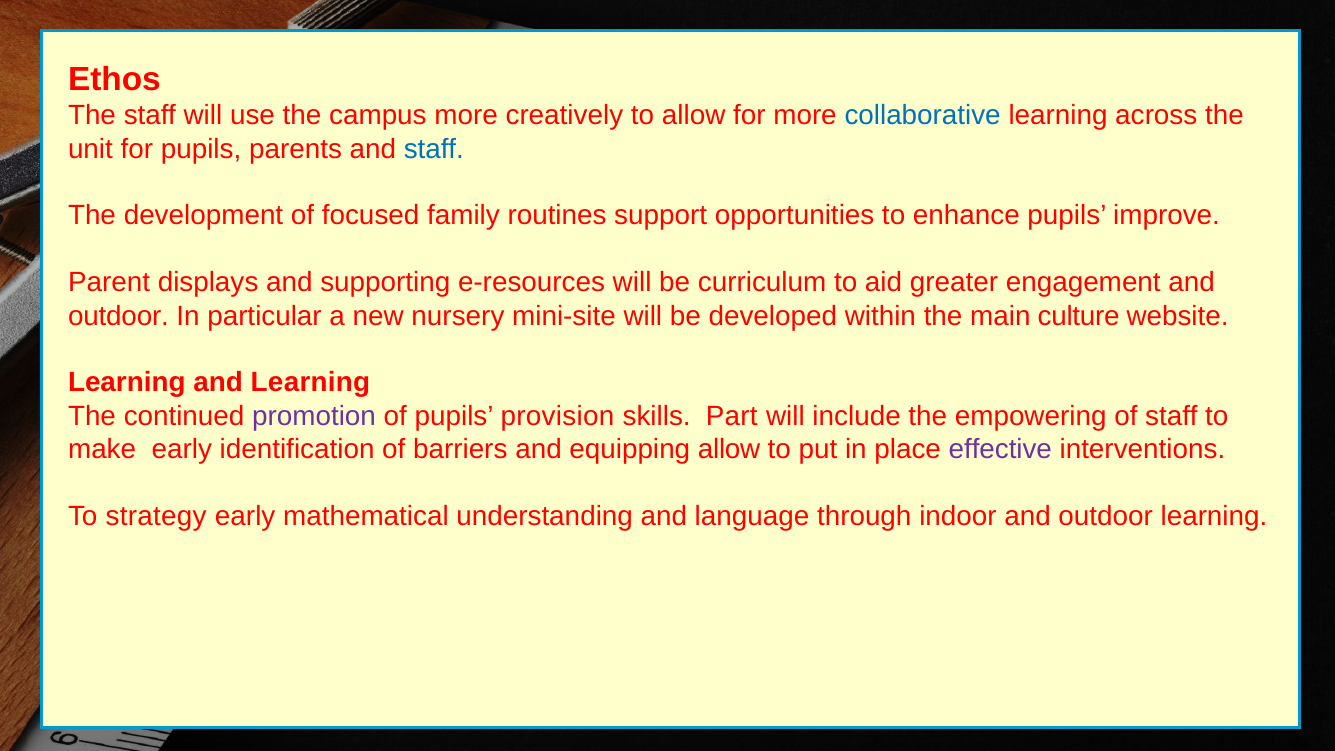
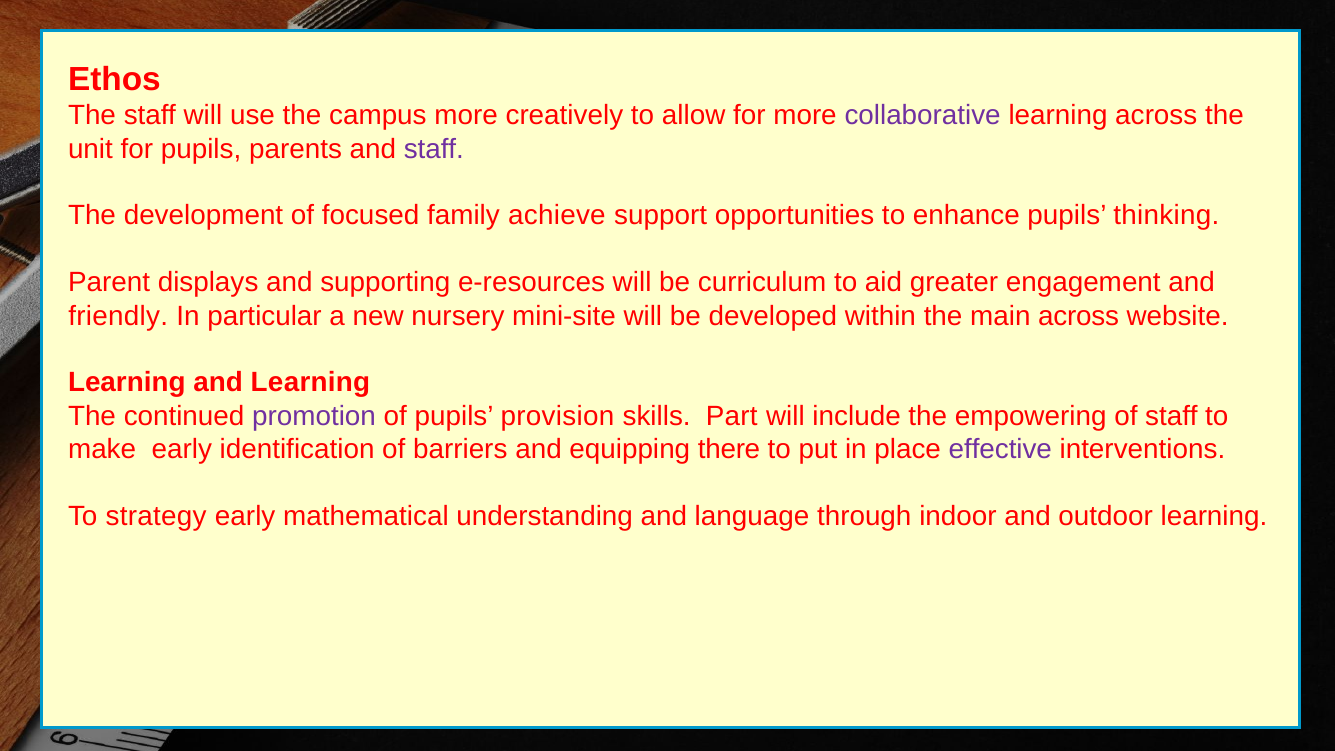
collaborative colour: blue -> purple (923, 116)
staff colour: blue -> purple (434, 149)
routines: routines -> achieve (557, 216)
improve: improve -> thinking (1166, 216)
outdoor: outdoor -> friendly (118, 316)
main culture: culture -> across (1079, 316)
equipping allow: allow -> there (729, 450)
